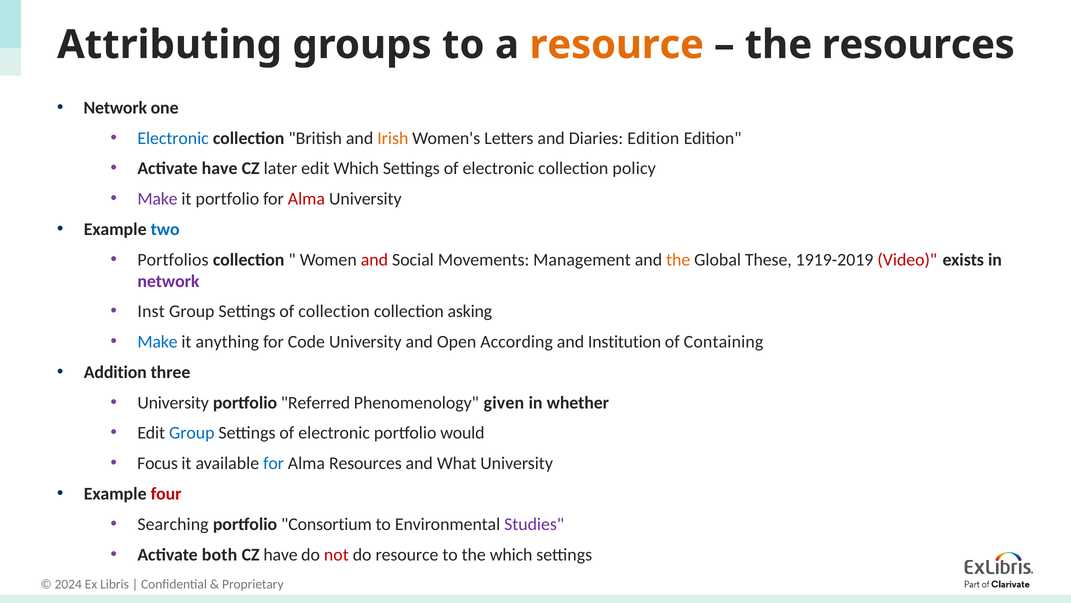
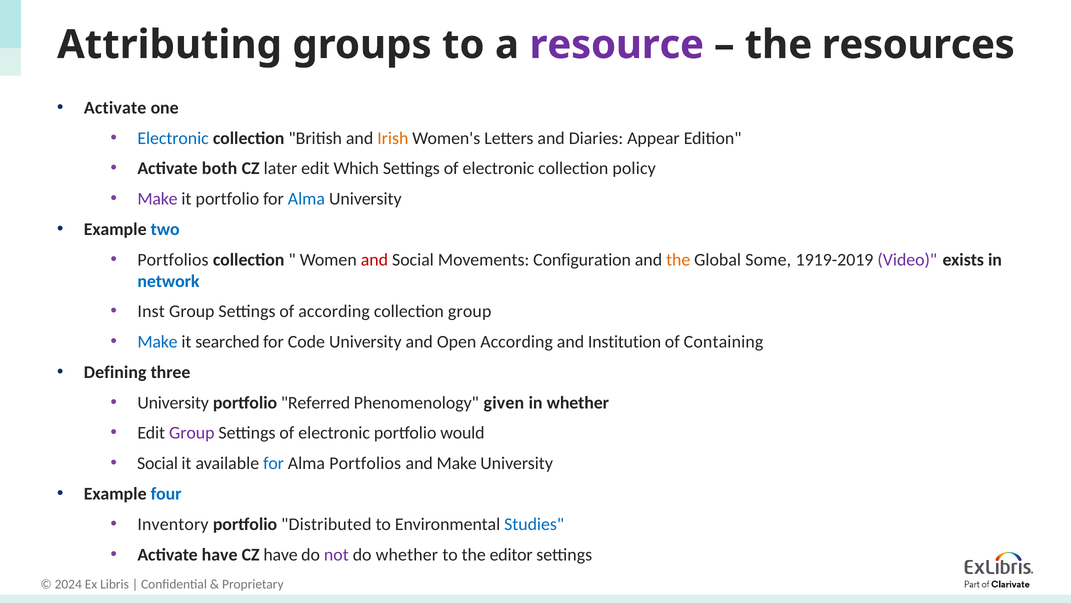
resource colour: orange -> purple (617, 45)
Network: Network -> Activate (115, 108)
Diaries Edition: Edition -> Appear (653, 138)
Activate have: have -> both (220, 168)
Alma colour: red -> blue (306, 199)
Management: Management -> Configuration (582, 259)
These: These -> Some (768, 259)
Video colour: red -> purple (907, 259)
network colour: purple -> blue (168, 281)
of collection: collection -> according (334, 311)
collection asking: asking -> group (470, 311)
anything: anything -> searched (227, 342)
Addition: Addition -> Defining (115, 372)
Group colour: blue -> purple (192, 433)
Focus: Focus -> Social (157, 463)
Alma Resources: Resources -> Portfolios (365, 463)
and What: What -> Make (457, 463)
four colour: red -> blue (166, 493)
Searching: Searching -> Inventory (173, 524)
Consortium: Consortium -> Distributed (326, 524)
Studies colour: purple -> blue (534, 524)
Activate both: both -> have (220, 554)
not colour: red -> purple (336, 554)
do resource: resource -> whether (407, 554)
the which: which -> editor (511, 554)
